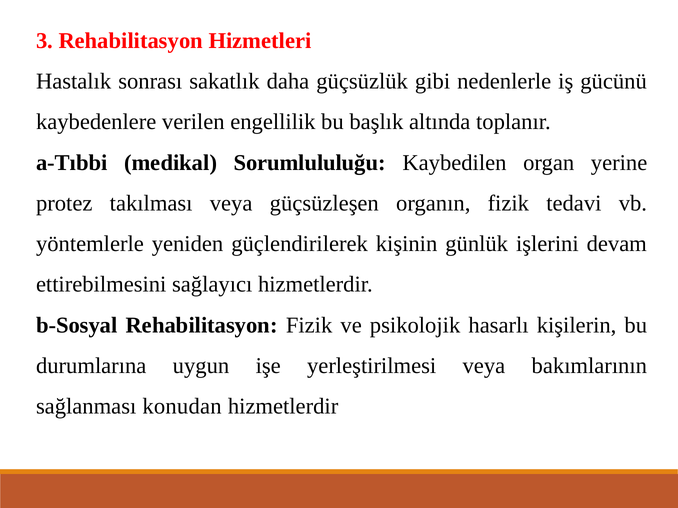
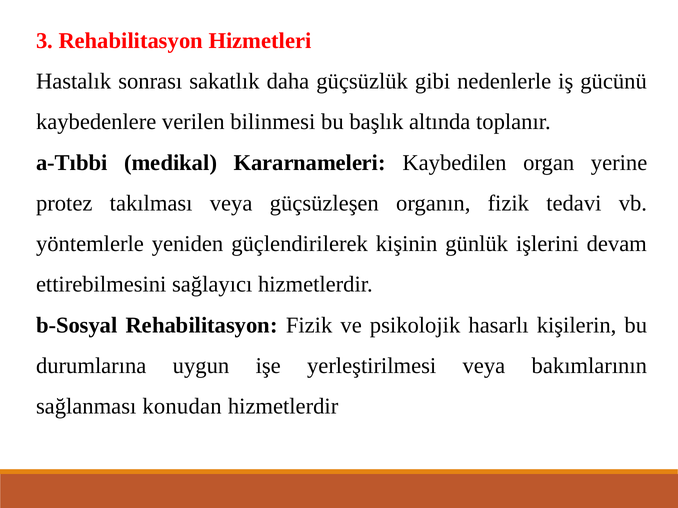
engellilik: engellilik -> bilinmesi (273, 122)
Sorumlululuğu: Sorumlululuğu -> Kararnameleri (310, 163)
